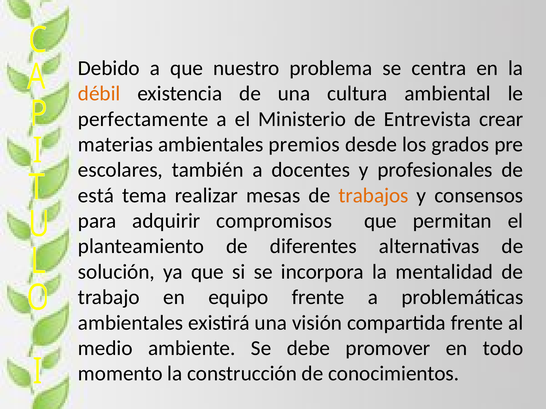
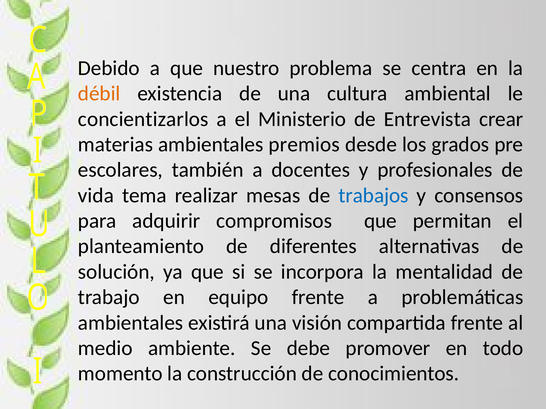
perfectamente: perfectamente -> concientizarlos (143, 119)
está: está -> vida (96, 196)
trabajos colour: orange -> blue (374, 196)
